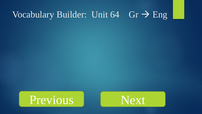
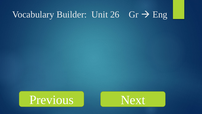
64: 64 -> 26 (115, 14)
